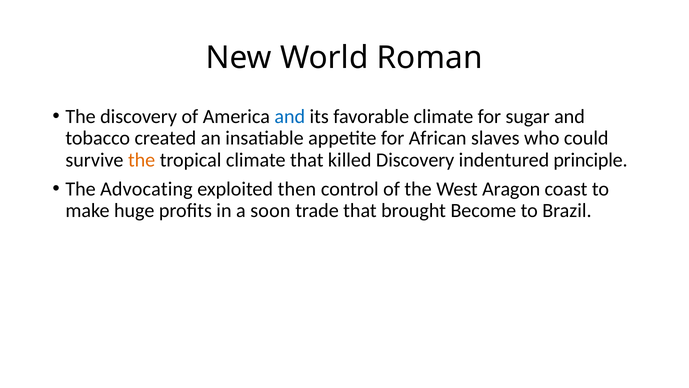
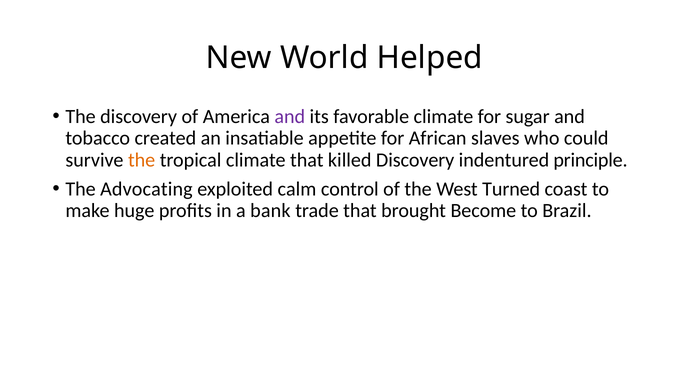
Roman: Roman -> Helped (430, 58)
and colour: blue -> purple (290, 116)
then: then -> calm (297, 189)
Aragon: Aragon -> Turned (511, 189)
soon: soon -> bank (270, 211)
